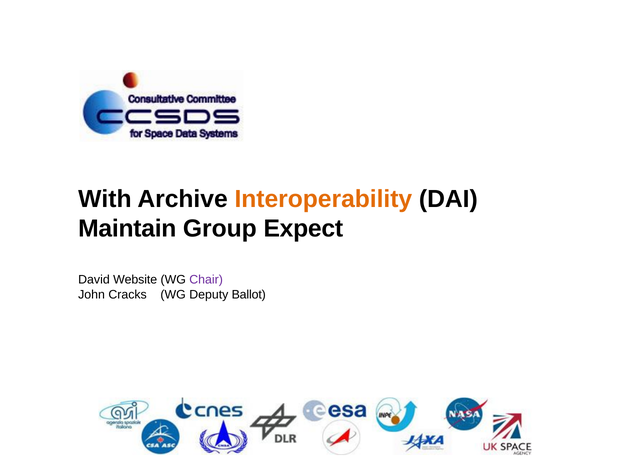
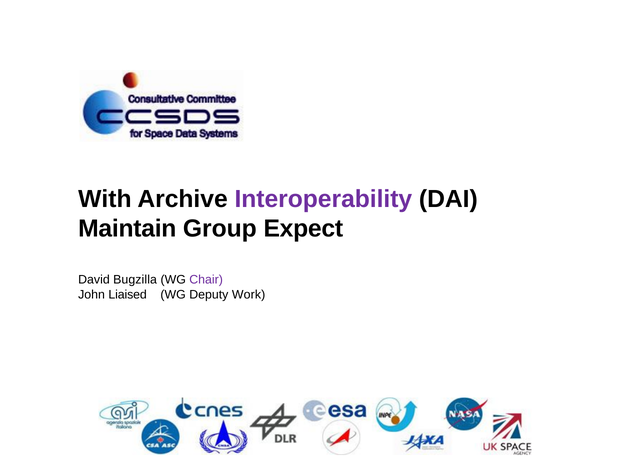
Interoperability colour: orange -> purple (323, 199)
Website: Website -> Bugzilla (135, 279)
Cracks: Cracks -> Liaised (128, 294)
Ballot: Ballot -> Work (249, 294)
